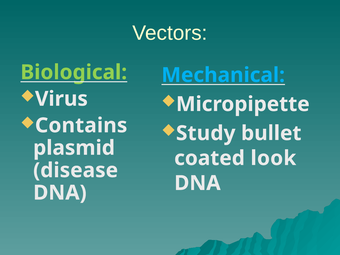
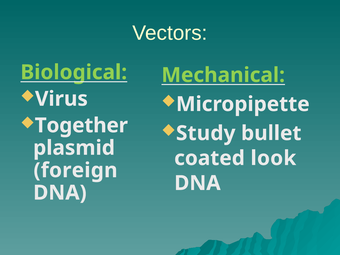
Mechanical colour: light blue -> light green (223, 75)
Contains: Contains -> Together (81, 125)
disease: disease -> foreign (76, 170)
